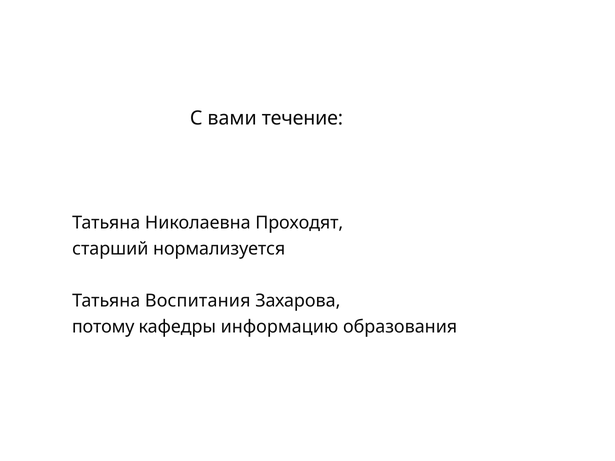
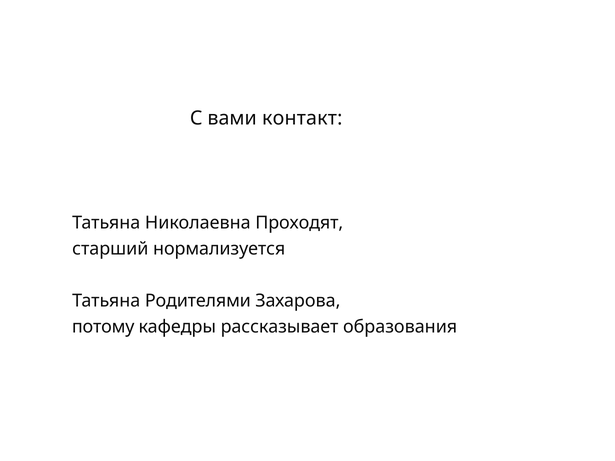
течение: течение -> контакт (302, 118)
Воспитания: Воспитания -> Родителями (198, 301)
информацию: информацию -> рассказывает (280, 327)
